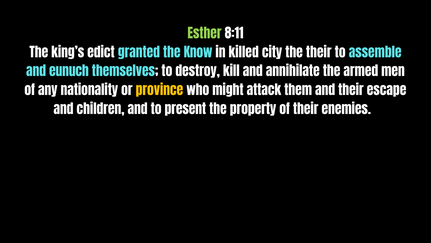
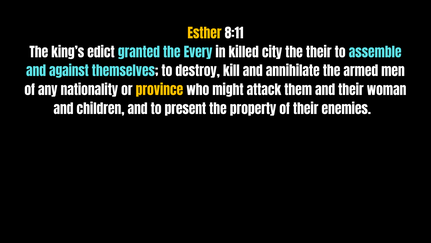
Esther colour: light green -> yellow (205, 34)
Know: Know -> Every (198, 53)
eunuch: eunuch -> against (69, 72)
escape: escape -> woman (387, 90)
